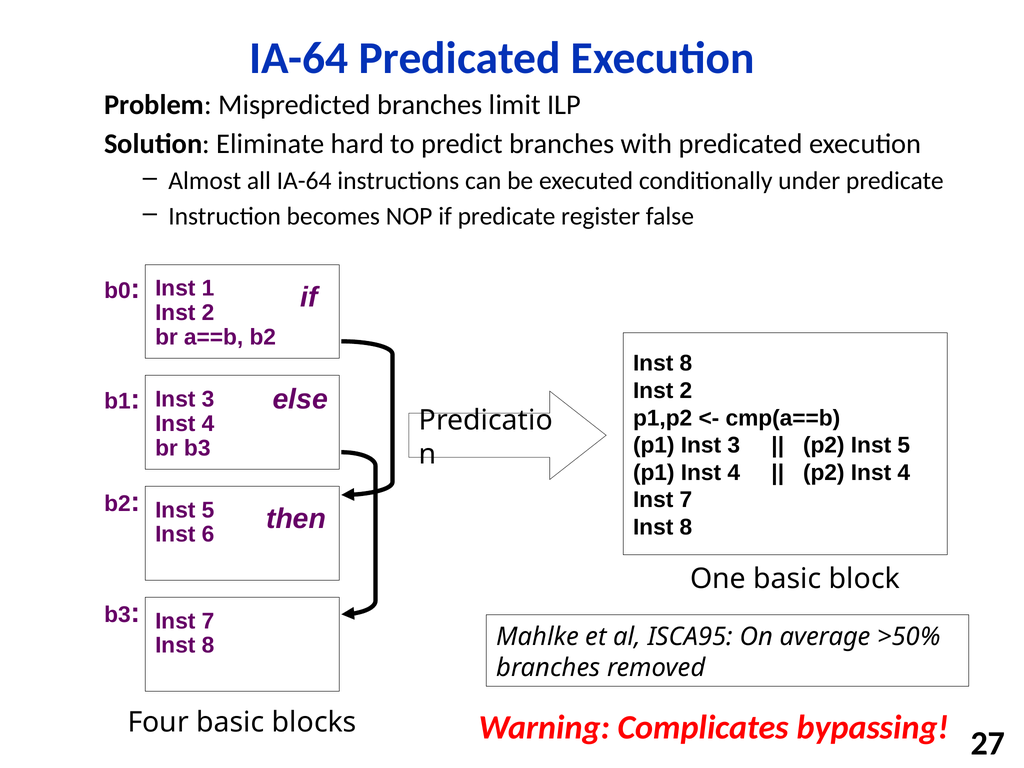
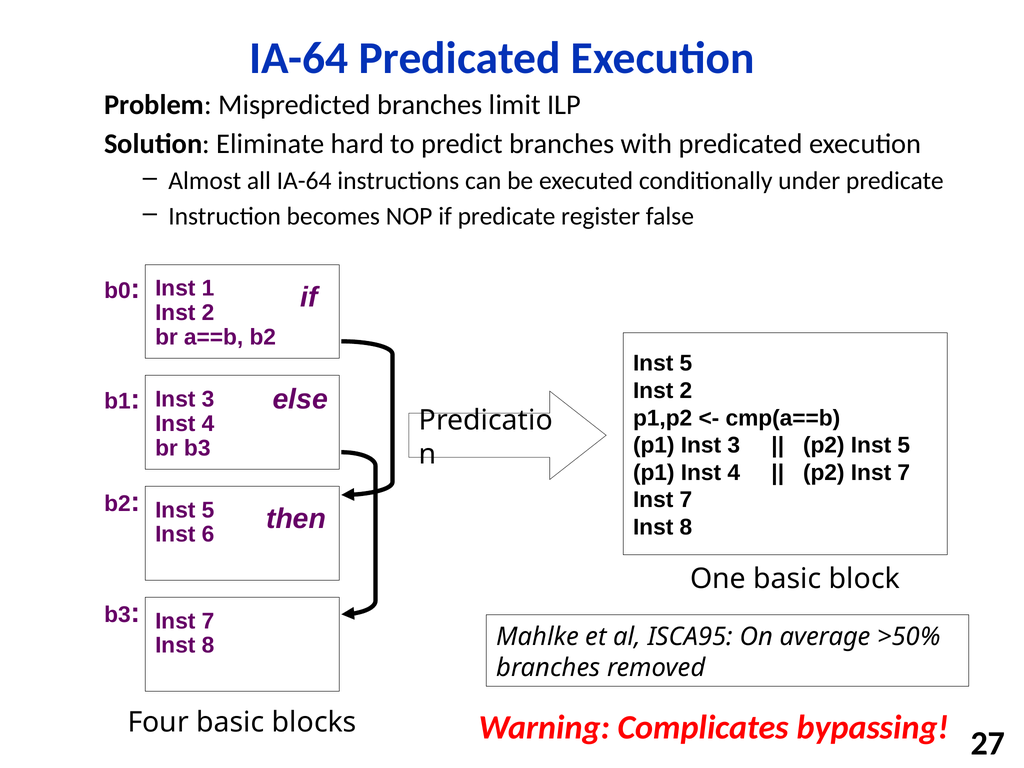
8: 8 -> 5 (686, 363)
p2 Inst 4: 4 -> 7 (904, 473)
